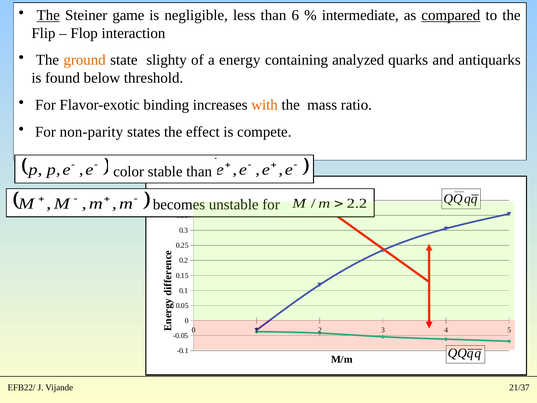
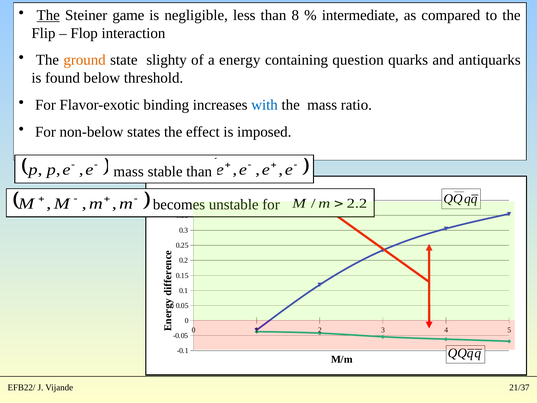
6: 6 -> 8 (295, 15)
compared underline: present -> none (451, 15)
analyzed: analyzed -> question (358, 60)
with colour: orange -> blue (265, 105)
non-parity: non-parity -> non-below (91, 132)
compete: compete -> imposed (264, 132)
color: color -> mass (129, 171)
